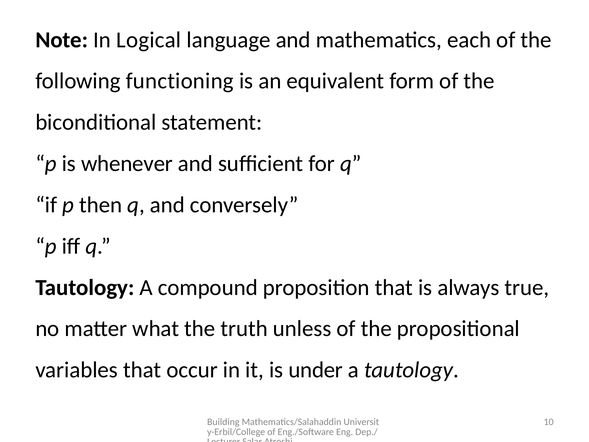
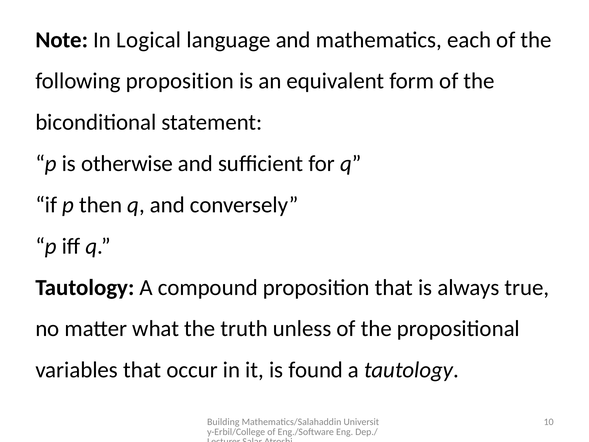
following functioning: functioning -> proposition (180, 81)
whenever: whenever -> otherwise (127, 164)
under: under -> found (316, 370)
